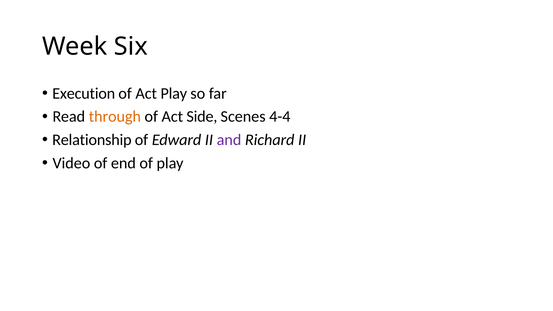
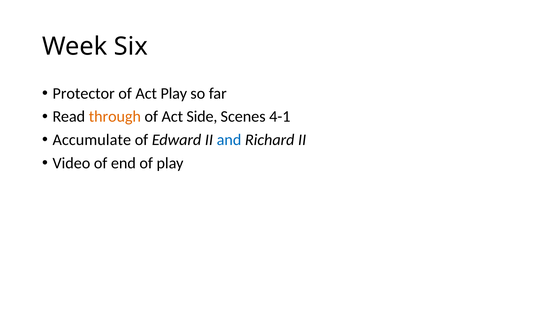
Execution: Execution -> Protector (84, 93)
4-4: 4-4 -> 4-1 (280, 117)
Relationship: Relationship -> Accumulate (92, 140)
and colour: purple -> blue (229, 140)
